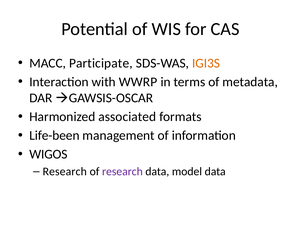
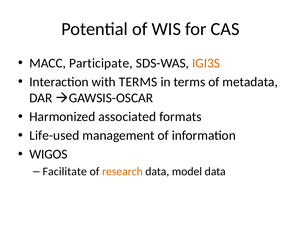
with WWRP: WWRP -> TERMS (138, 82)
Life-been: Life-been -> Life-used (54, 135)
Research: Research -> Facilitate (65, 171)
research colour: purple -> orange (122, 171)
